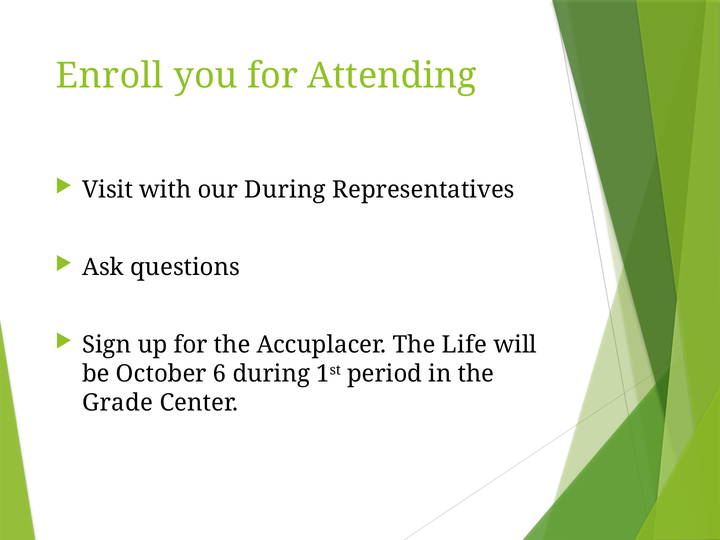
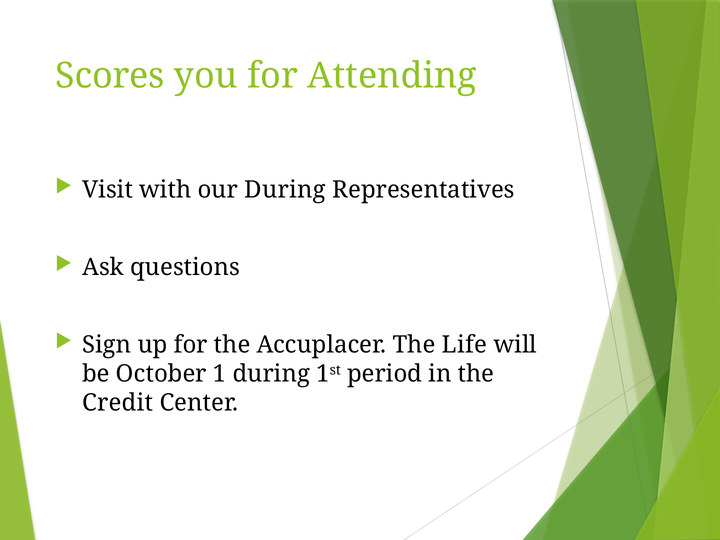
Enroll: Enroll -> Scores (110, 76)
6: 6 -> 1 (220, 374)
Grade: Grade -> Credit (118, 403)
